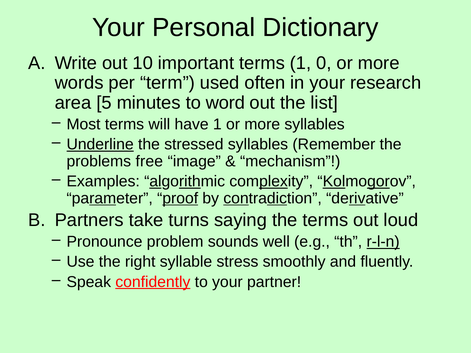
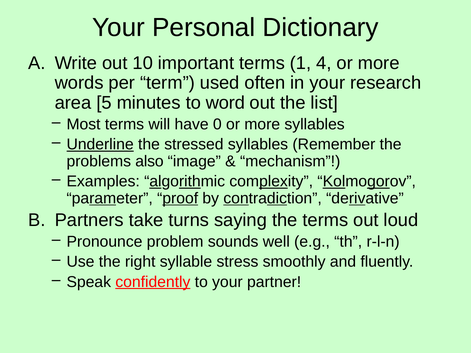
0: 0 -> 4 (324, 63)
have 1: 1 -> 0 (217, 124)
free: free -> also (149, 161)
r-l-n underline: present -> none (383, 242)
